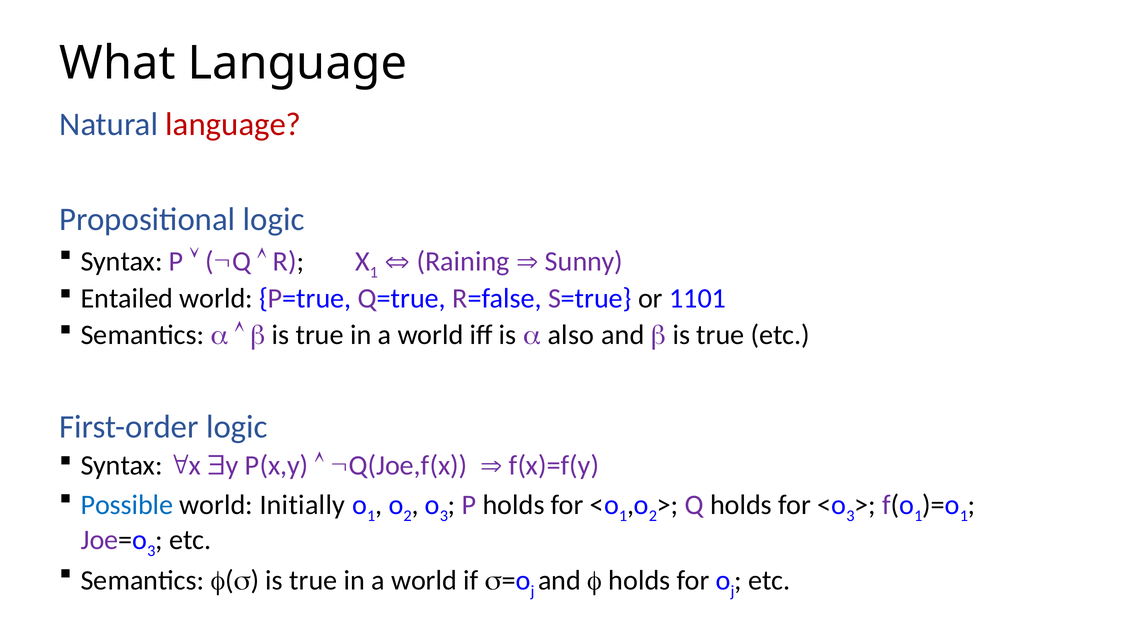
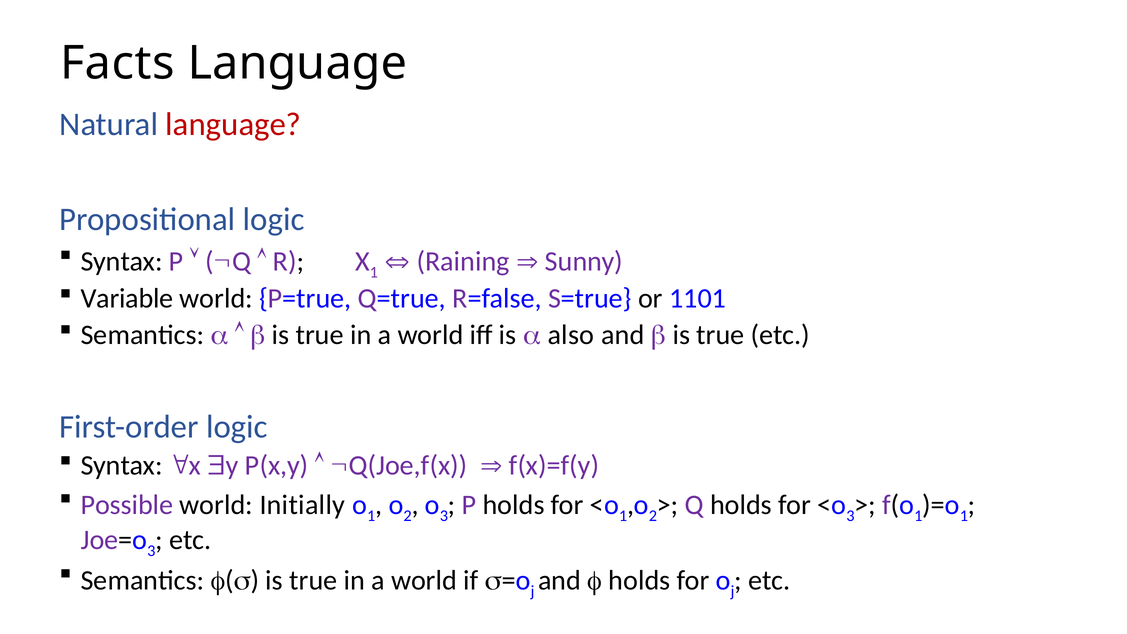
What: What -> Facts (117, 63)
Entailed: Entailed -> Variable (127, 298)
Possible colour: blue -> purple (127, 505)
